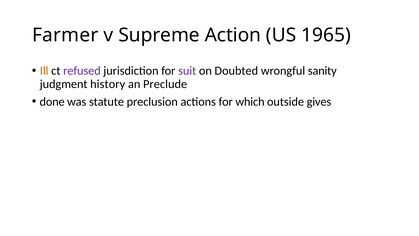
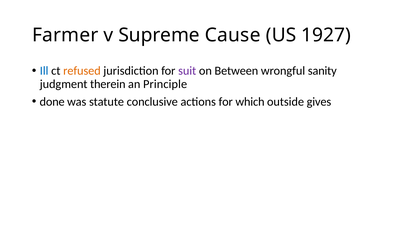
Action: Action -> Cause (233, 35)
1965: 1965 -> 1927 (326, 35)
Ill colour: orange -> blue (44, 71)
refused colour: purple -> orange (82, 71)
Doubted: Doubted -> Between (236, 71)
history: history -> therein (108, 84)
Preclude: Preclude -> Principle (165, 84)
preclusion: preclusion -> conclusive (152, 102)
